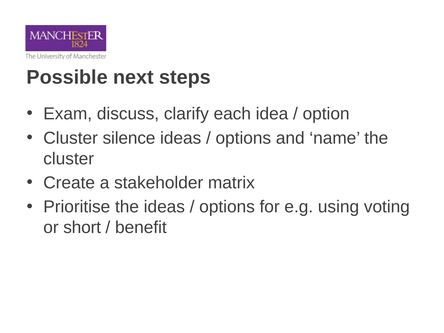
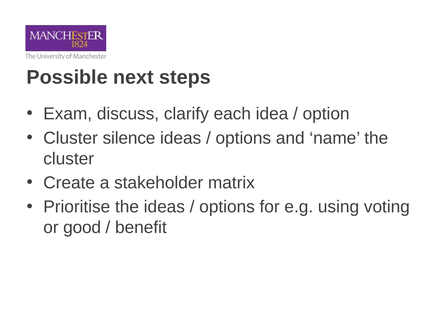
short: short -> good (82, 228)
